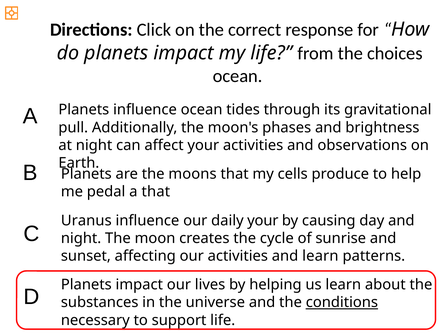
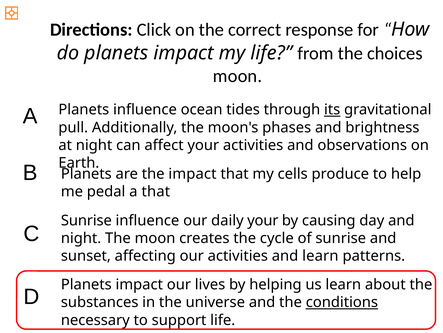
ocean: ocean -> moon (238, 76)
its underline: none -> present (332, 110)
the moons: moons -> impact (192, 173)
Uranus: Uranus -> Sunrise (86, 220)
